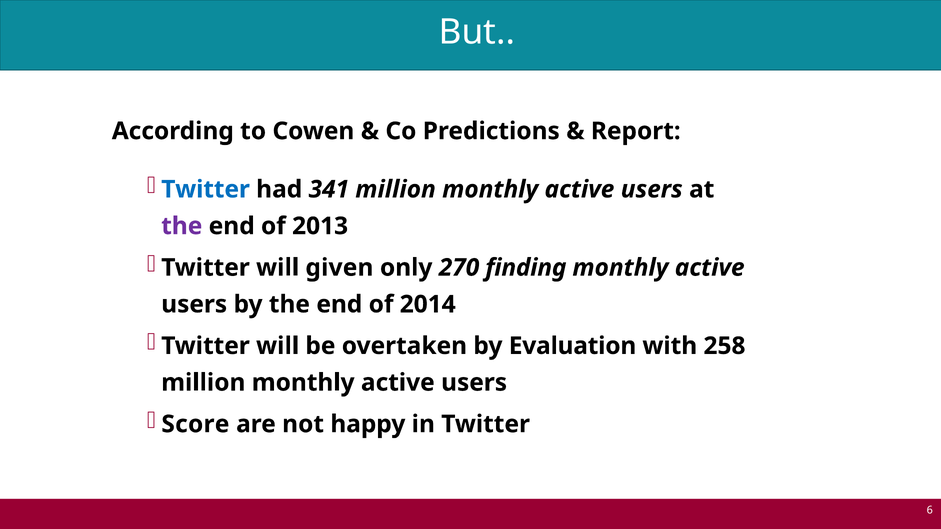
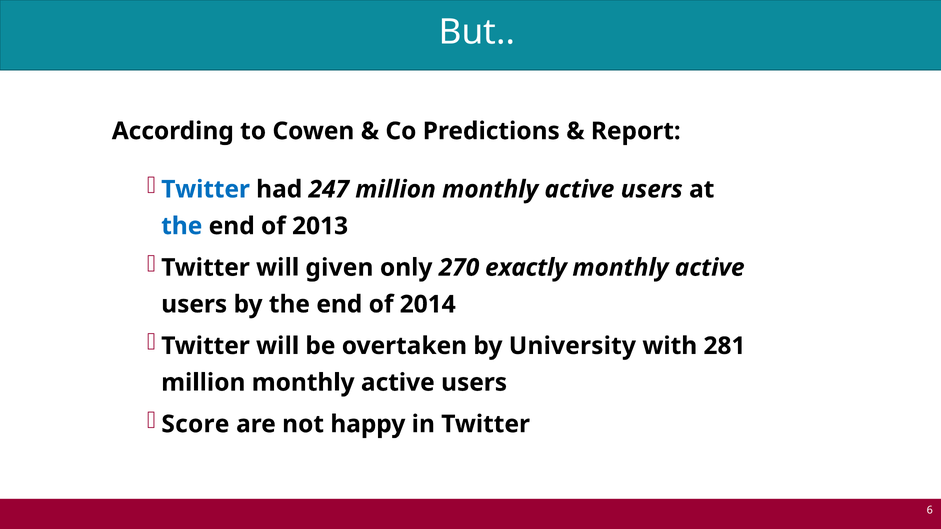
341: 341 -> 247 (329, 189)
the colour: purple -> blue (182, 226)
finding: finding -> exactly (526, 268)
Evaluation: Evaluation -> University (572, 346)
258: 258 -> 281 (724, 346)
